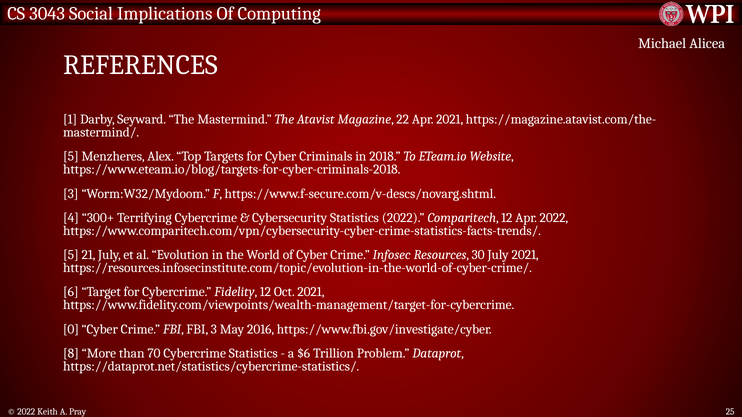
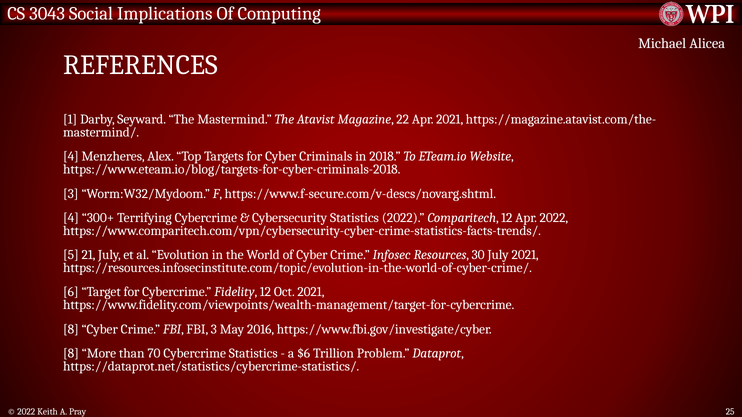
5: 5 -> 4 (71, 157)
0: 0 -> 8 (71, 329)
